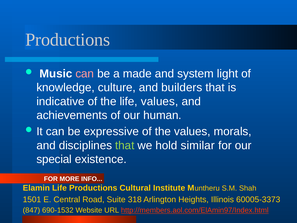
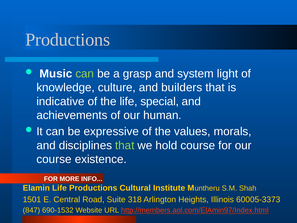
can colour: pink -> light green (85, 74)
made: made -> grasp (137, 74)
life values: values -> special (160, 101)
hold similar: similar -> course (198, 145)
special: special -> course (54, 159)
